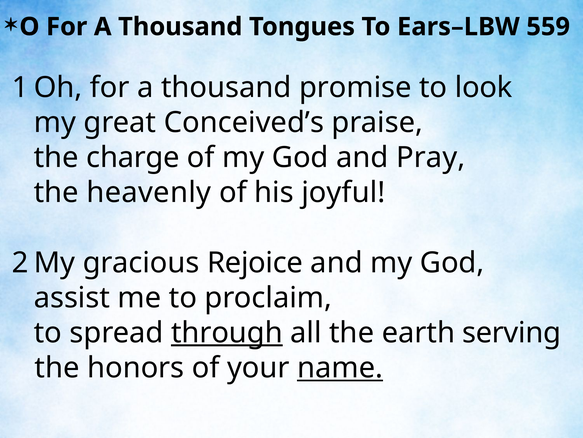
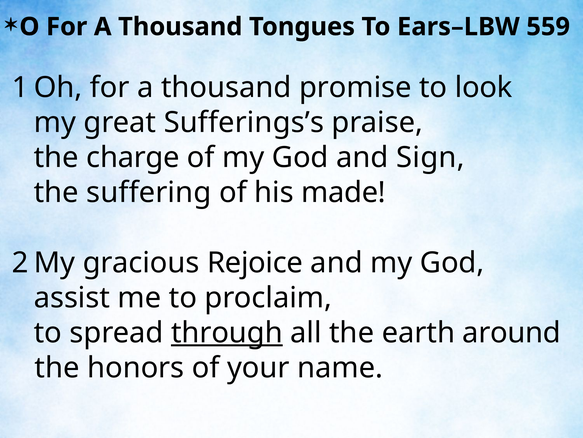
Conceived’s: Conceived’s -> Sufferings’s (244, 122)
Pray: Pray -> Sign (431, 157)
heavenly: heavenly -> suffering (149, 192)
joyful: joyful -> made (343, 192)
serving: serving -> around (512, 332)
name underline: present -> none (340, 367)
